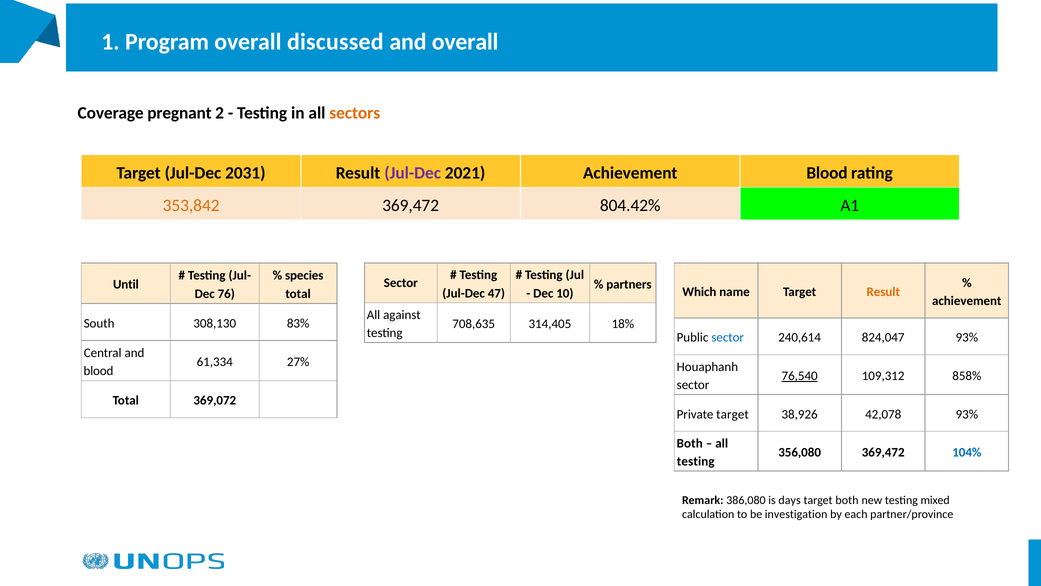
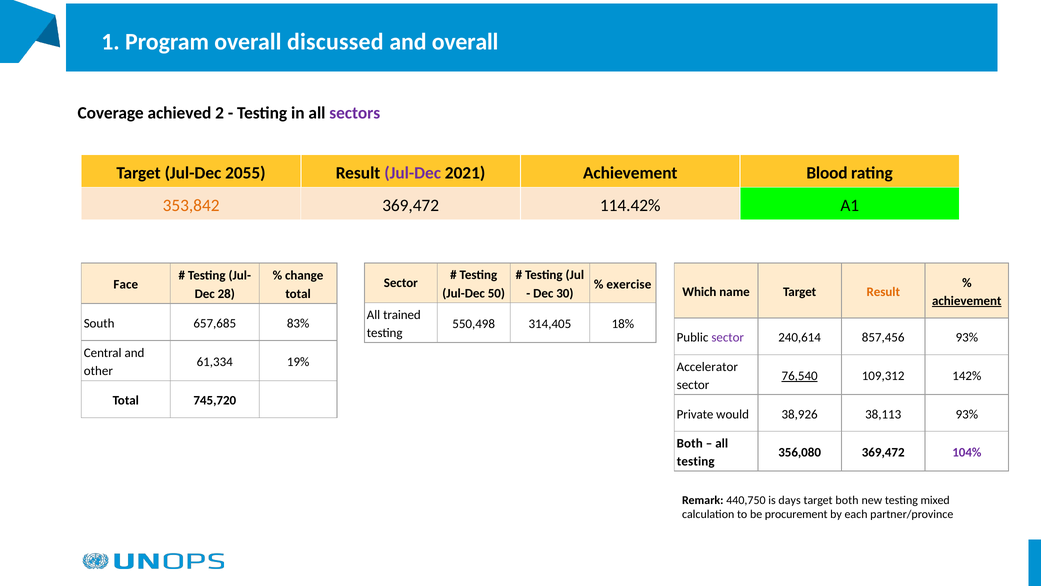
pregnant: pregnant -> achieved (179, 113)
sectors colour: orange -> purple (355, 113)
2031: 2031 -> 2055 (245, 173)
804.42%: 804.42% -> 114.42% (630, 205)
species: species -> change (304, 275)
partners: partners -> exercise (629, 284)
Until: Until -> Face (126, 284)
47: 47 -> 50 (496, 293)
10: 10 -> 30 (565, 293)
76: 76 -> 28 (226, 294)
achievement underline: none -> present (967, 301)
against: against -> trained (402, 315)
308,130: 308,130 -> 657,685 (215, 323)
708,635: 708,635 -> 550,498 (474, 324)
sector colour: blue -> purple (728, 337)
824,047: 824,047 -> 857,456 (883, 337)
27%: 27% -> 19% (298, 362)
Houaphanh: Houaphanh -> Accelerator (707, 367)
blood: blood -> other (98, 371)
858%: 858% -> 142% (967, 376)
369,072: 369,072 -> 745,720 (215, 400)
Private target: target -> would (733, 414)
42,078: 42,078 -> 38,113 (883, 414)
104% colour: blue -> purple (967, 452)
386,080: 386,080 -> 440,750 (746, 500)
investigation: investigation -> procurement (796, 514)
